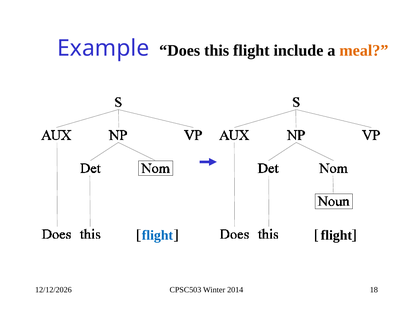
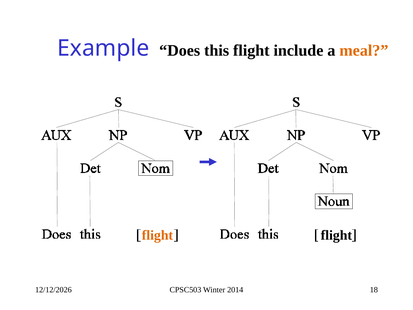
flight colour: blue -> orange (157, 235)
